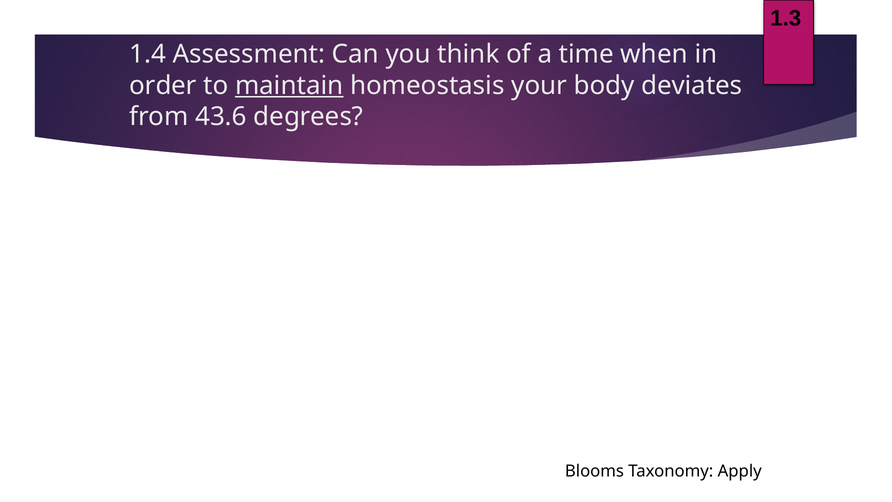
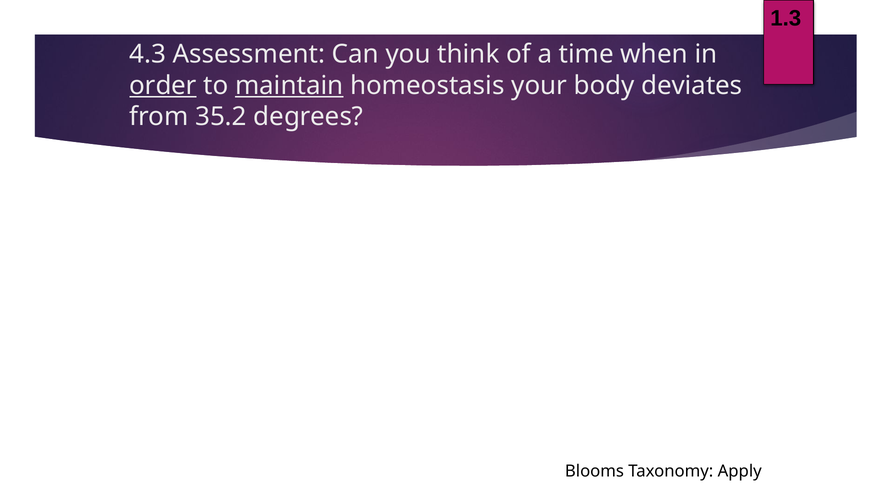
1.4: 1.4 -> 4.3 (148, 54)
order underline: none -> present (163, 85)
43.6: 43.6 -> 35.2 (221, 117)
